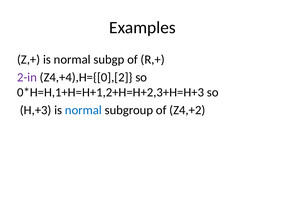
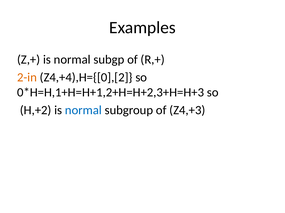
2-in colour: purple -> orange (27, 78)
H,+3: H,+3 -> H,+2 (36, 110)
Z4,+2: Z4,+2 -> Z4,+3 (187, 110)
